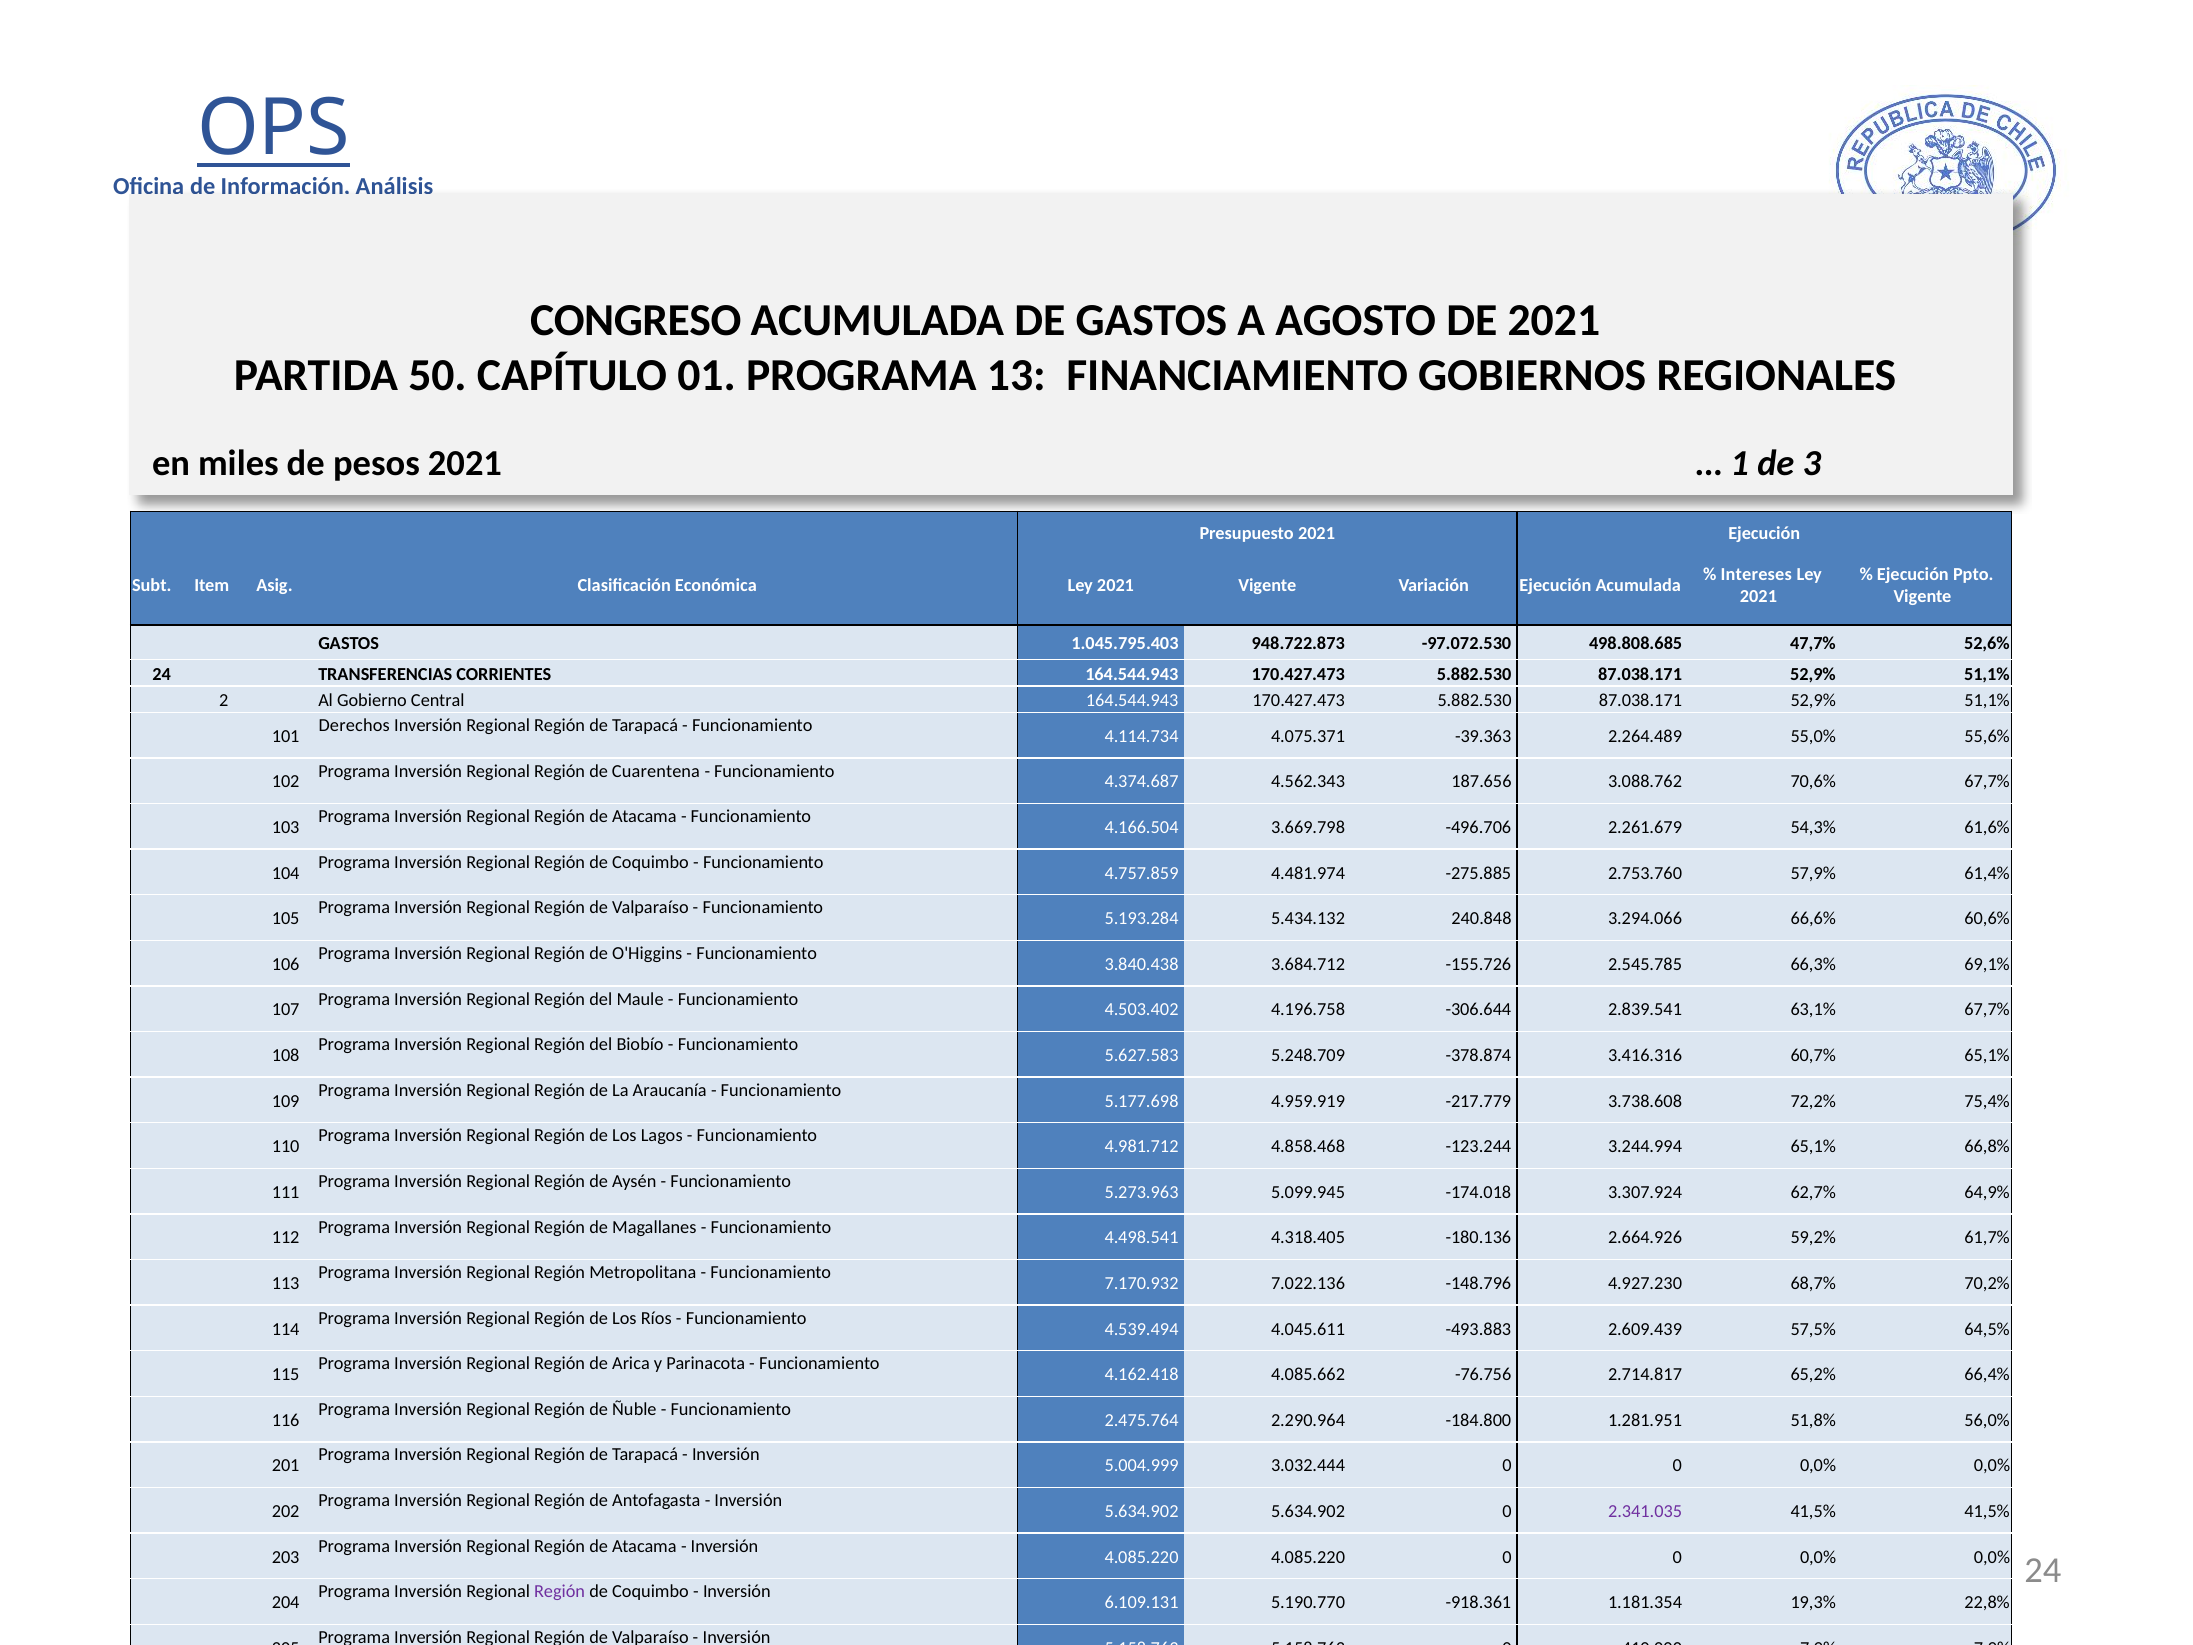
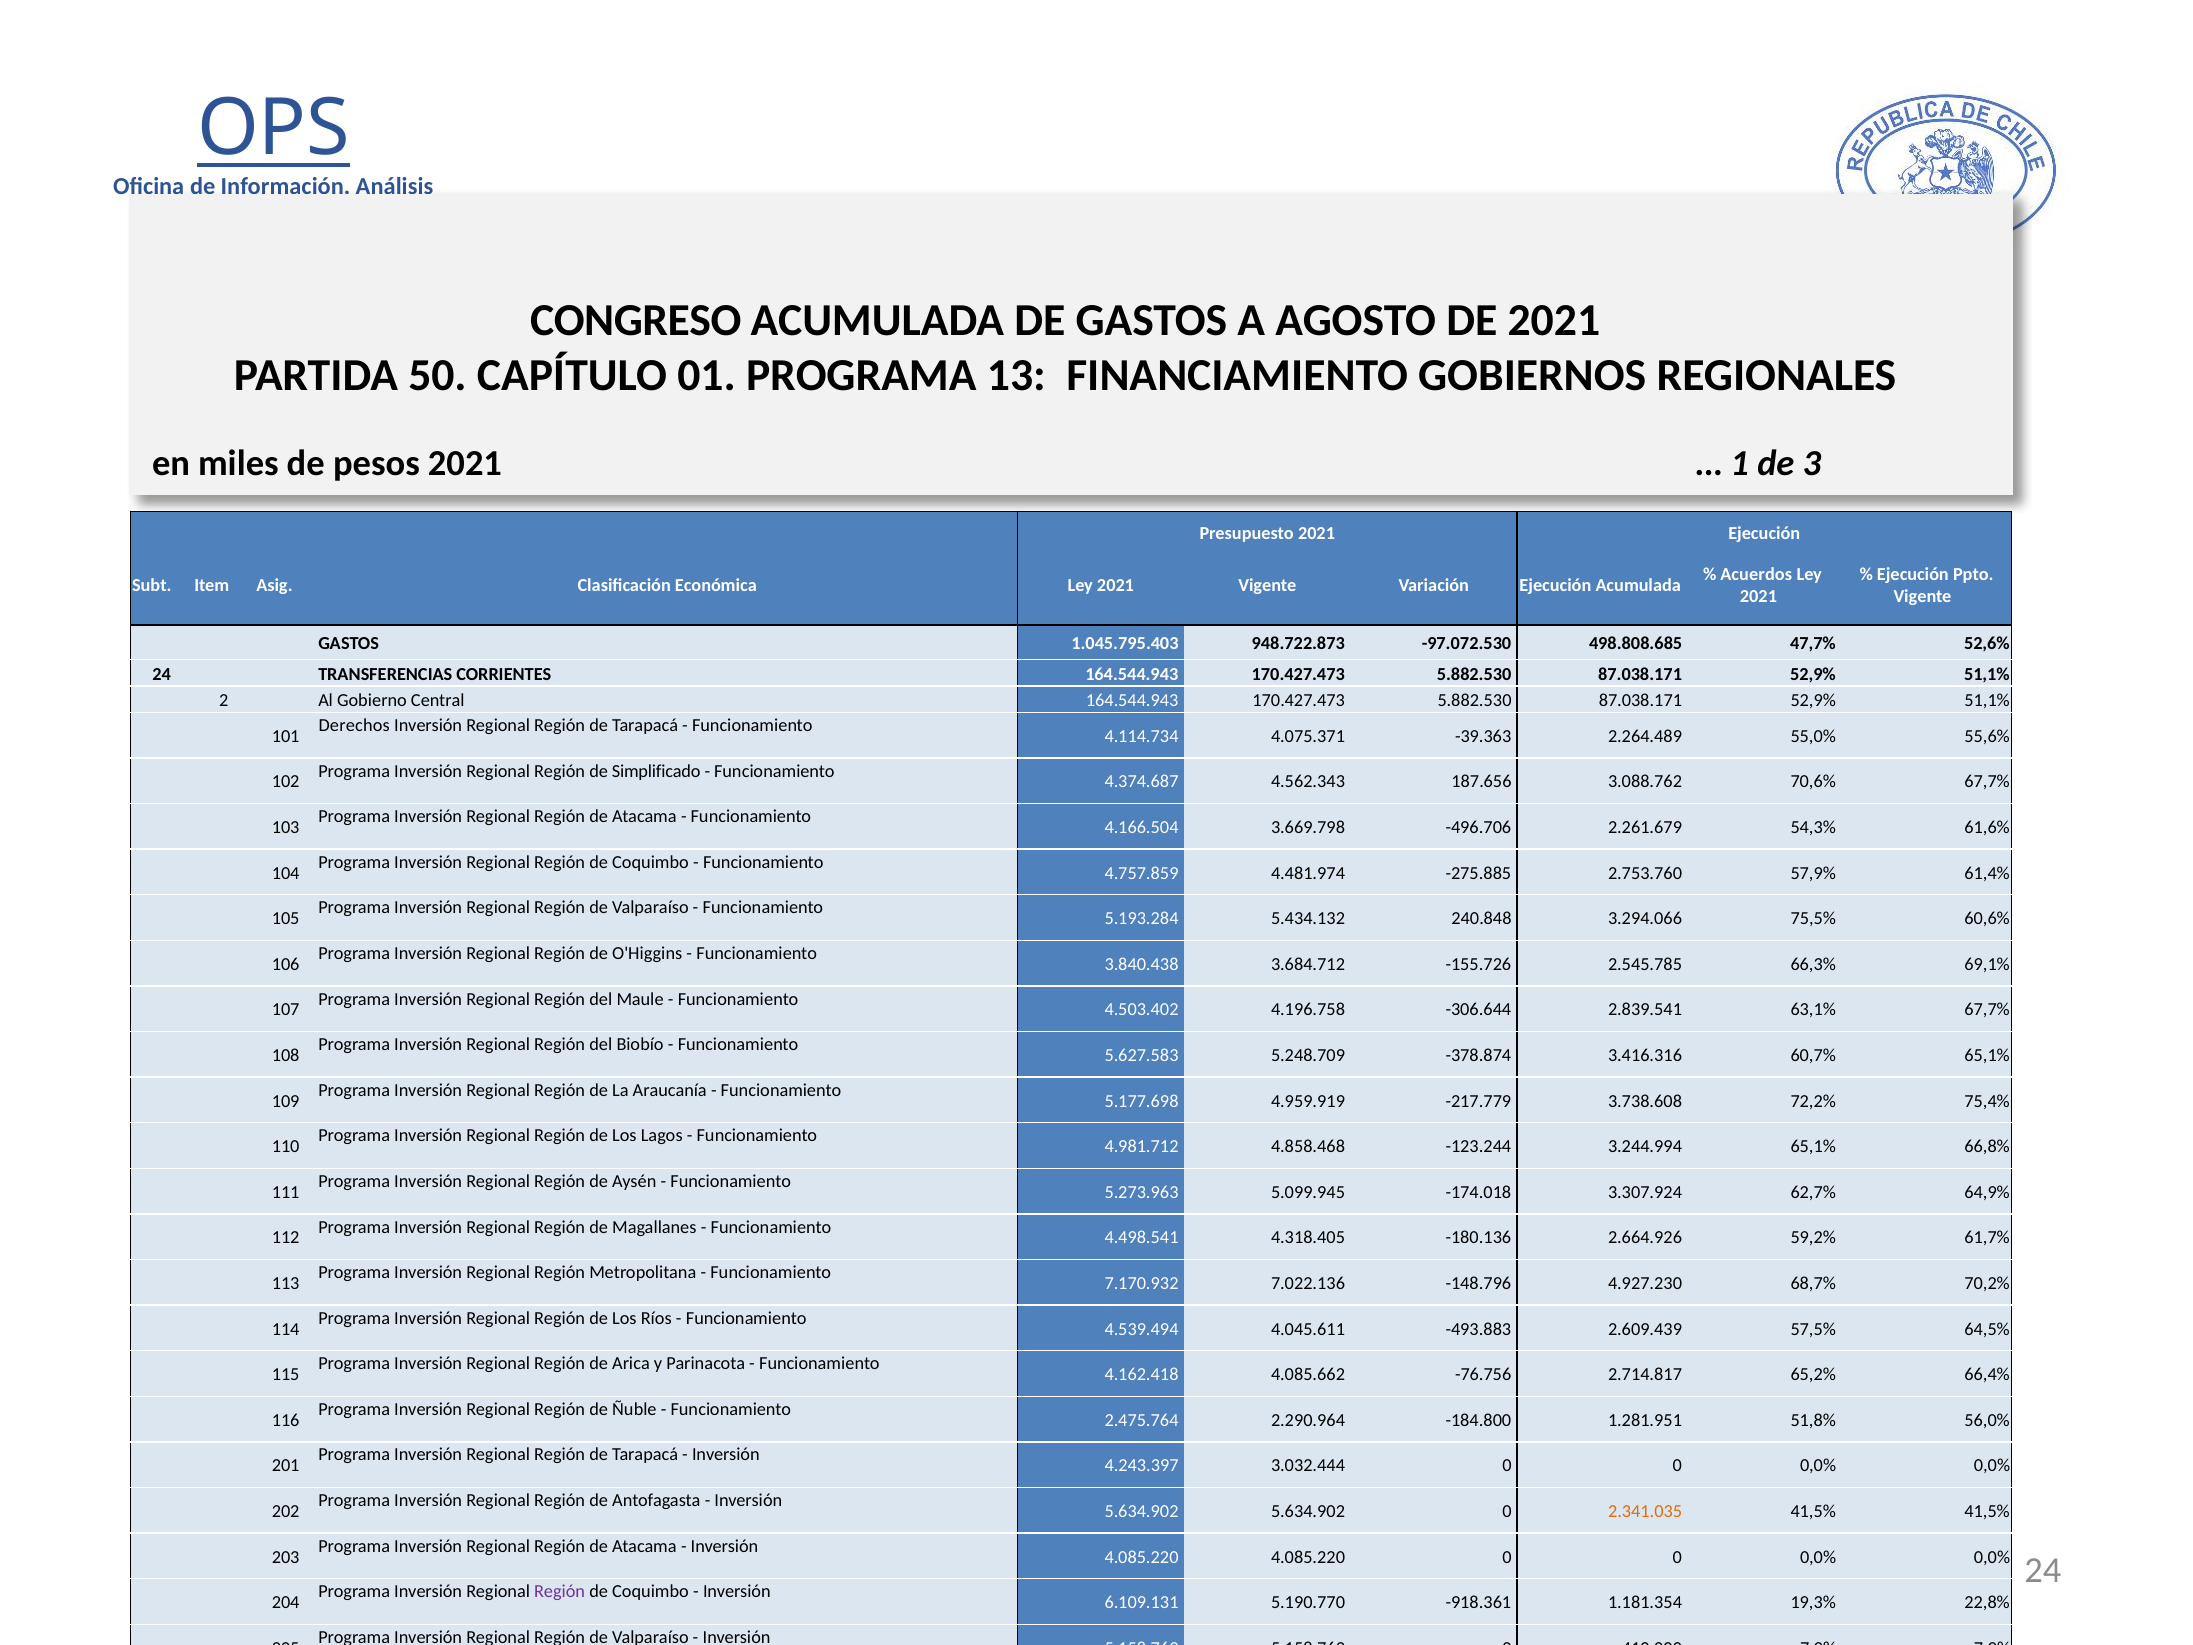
Intereses: Intereses -> Acuerdos (1756, 575)
Cuarentena: Cuarentena -> Simplificado (656, 771)
66,6%: 66,6% -> 75,5% (1813, 919)
5.004.999: 5.004.999 -> 4.243.397 (1142, 1466)
2.341.035 colour: purple -> orange (1645, 1511)
